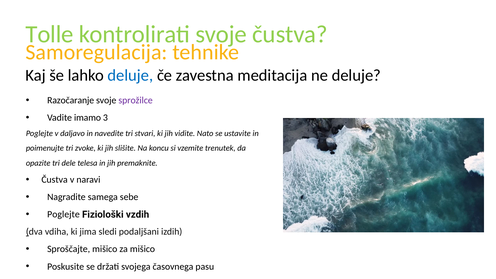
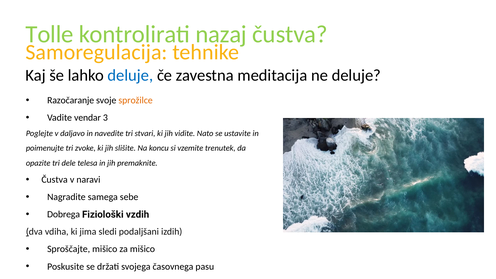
kontrolirati svoje: svoje -> nazaj (221, 34)
sprožilce colour: purple -> orange (136, 100)
imamo: imamo -> vendar (87, 118)
Poglejte: Poglejte -> Dobrega (64, 214)
